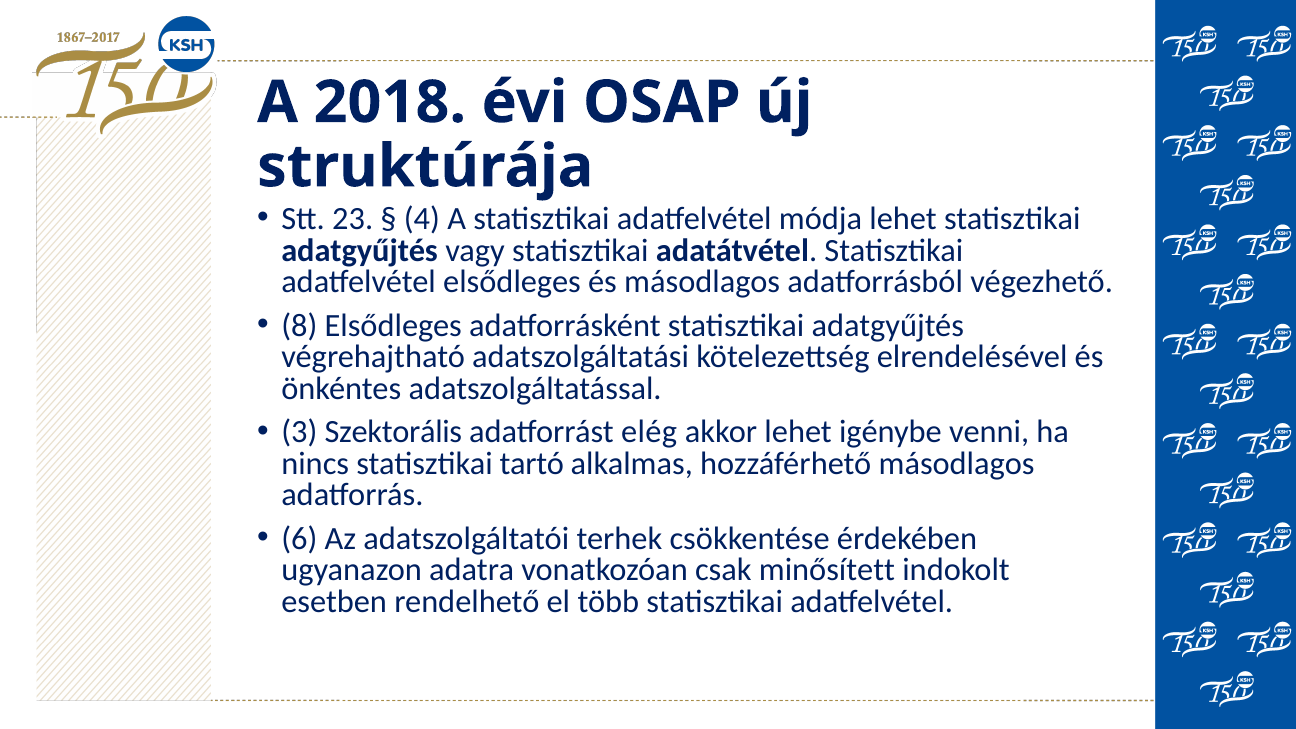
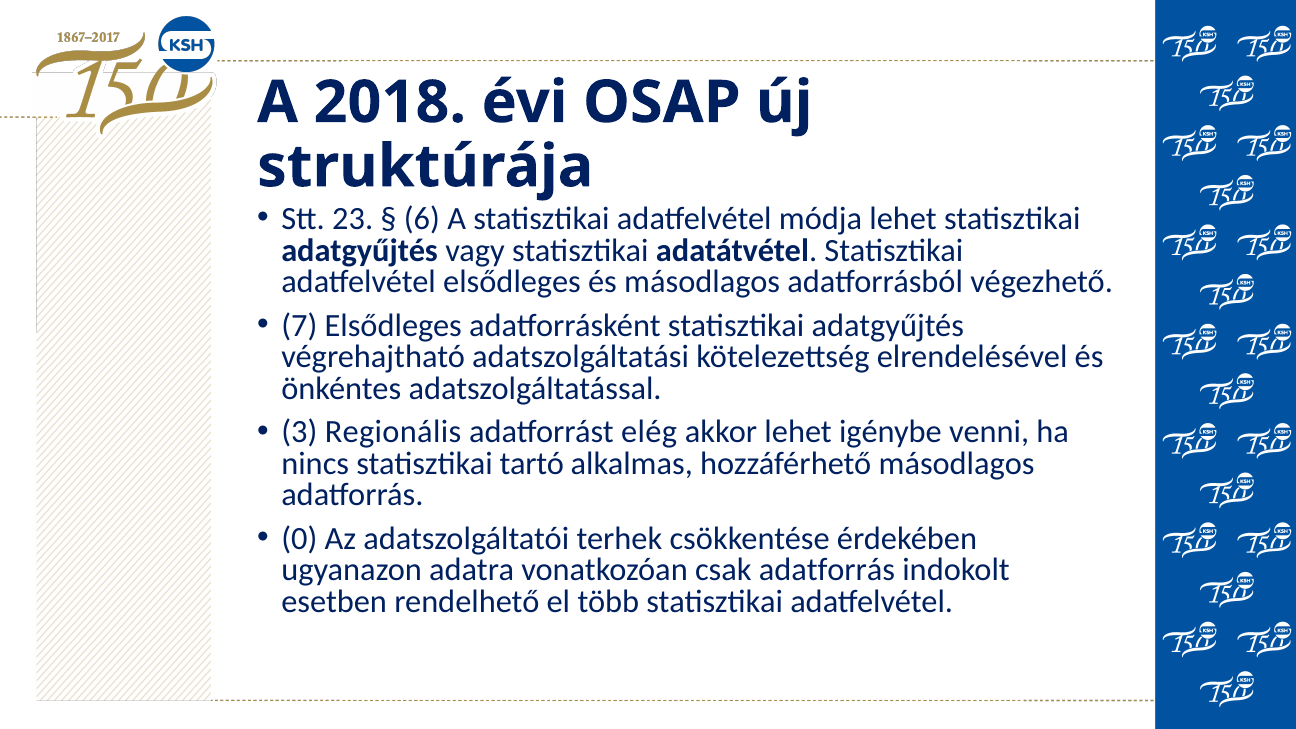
4: 4 -> 6 (422, 219)
8: 8 -> 7 (299, 326)
Szektorális: Szektorális -> Regionális (393, 432)
6: 6 -> 0 (299, 539)
csak minősített: minősített -> adatforrás (827, 570)
